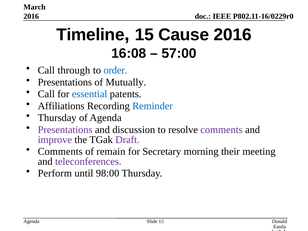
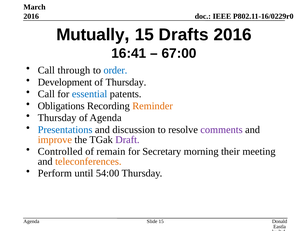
Timeline: Timeline -> Mutually (90, 35)
Cause: Cause -> Drafts (184, 35)
16:08: 16:08 -> 16:41 (129, 53)
57:00: 57:00 -> 67:00 (179, 53)
Presentations: Presentations -> Development (65, 82)
of Mutually: Mutually -> Thursday (126, 82)
Affiliations: Affiliations -> Obligations (61, 106)
Reminder colour: blue -> orange (153, 106)
Presentations colour: purple -> blue (65, 130)
improve colour: purple -> orange (55, 140)
Comments: Comments -> Controlled (60, 152)
teleconferences colour: purple -> orange (88, 161)
98:00: 98:00 -> 54:00 (108, 173)
